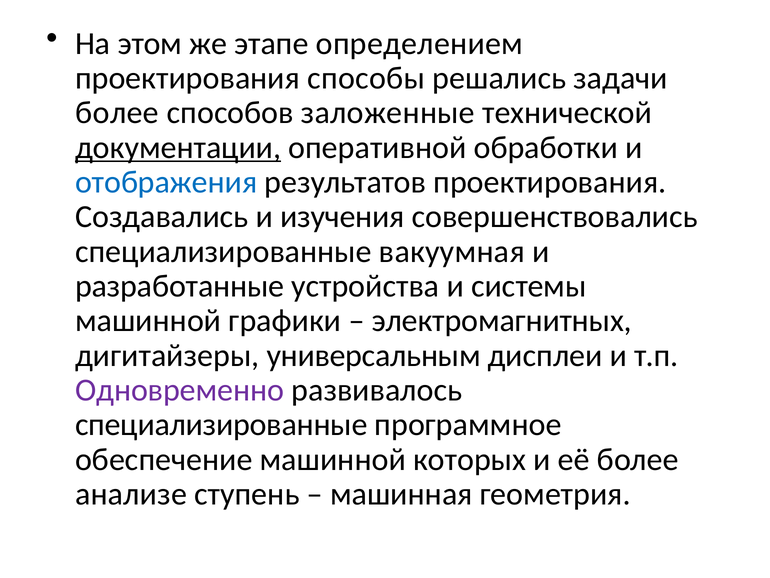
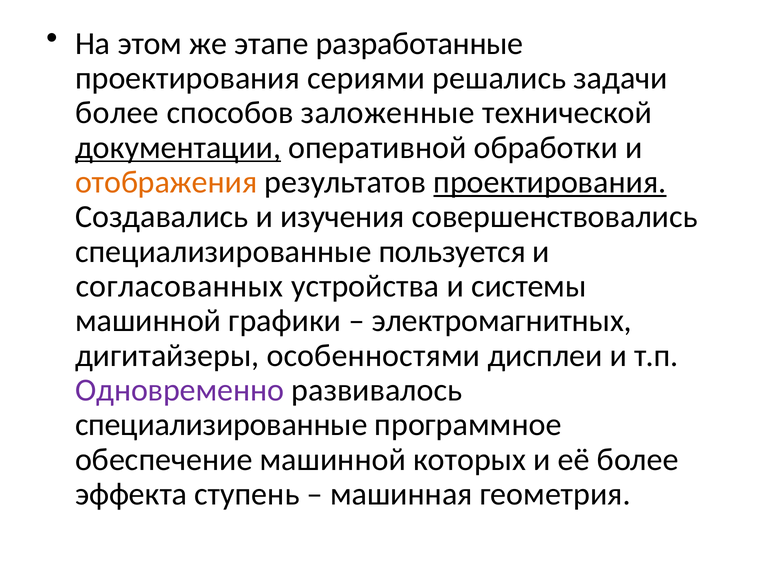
определением: определением -> разработанные (420, 43)
способы: способы -> сериями (366, 78)
отображения colour: blue -> orange (166, 182)
проектирования underline: none -> present (550, 182)
вакуумная: вакуумная -> пользуется (452, 251)
разработанные: разработанные -> согласованных (179, 286)
универсальным: универсальным -> особенностями (373, 355)
анализе: анализе -> эффекта (131, 494)
